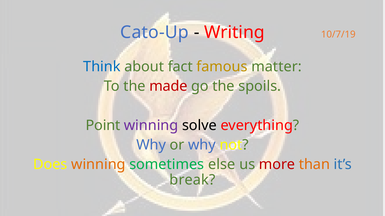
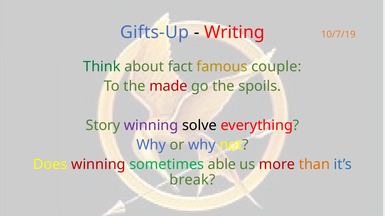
Cato-Up: Cato-Up -> Gifts-Up (155, 32)
Think colour: blue -> green (102, 67)
matter: matter -> couple (276, 67)
Point: Point -> Story (103, 126)
winning colour: orange -> red (98, 165)
else: else -> able (222, 165)
